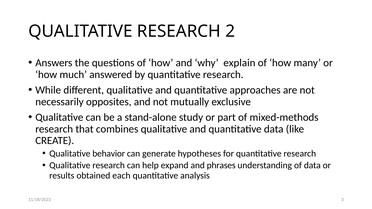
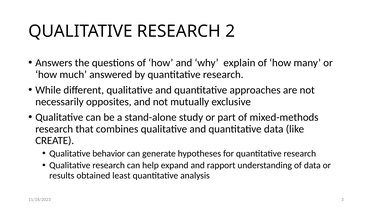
phrases: phrases -> rapport (221, 166)
each: each -> least (121, 176)
